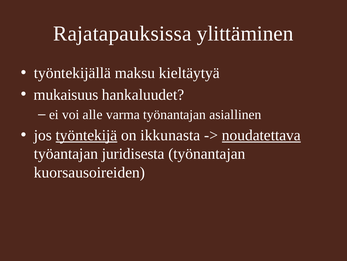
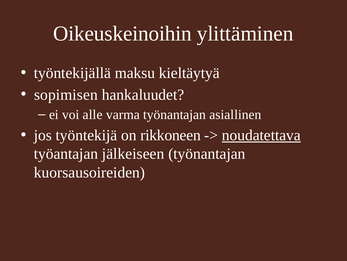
Rajatapauksissa: Rajatapauksissa -> Oikeuskeinoihin (122, 34)
mukaisuus: mukaisuus -> sopimisen (66, 94)
työntekijä underline: present -> none (87, 135)
ikkunasta: ikkunasta -> rikkoneen (171, 135)
juridisesta: juridisesta -> jälkeiseen (133, 153)
